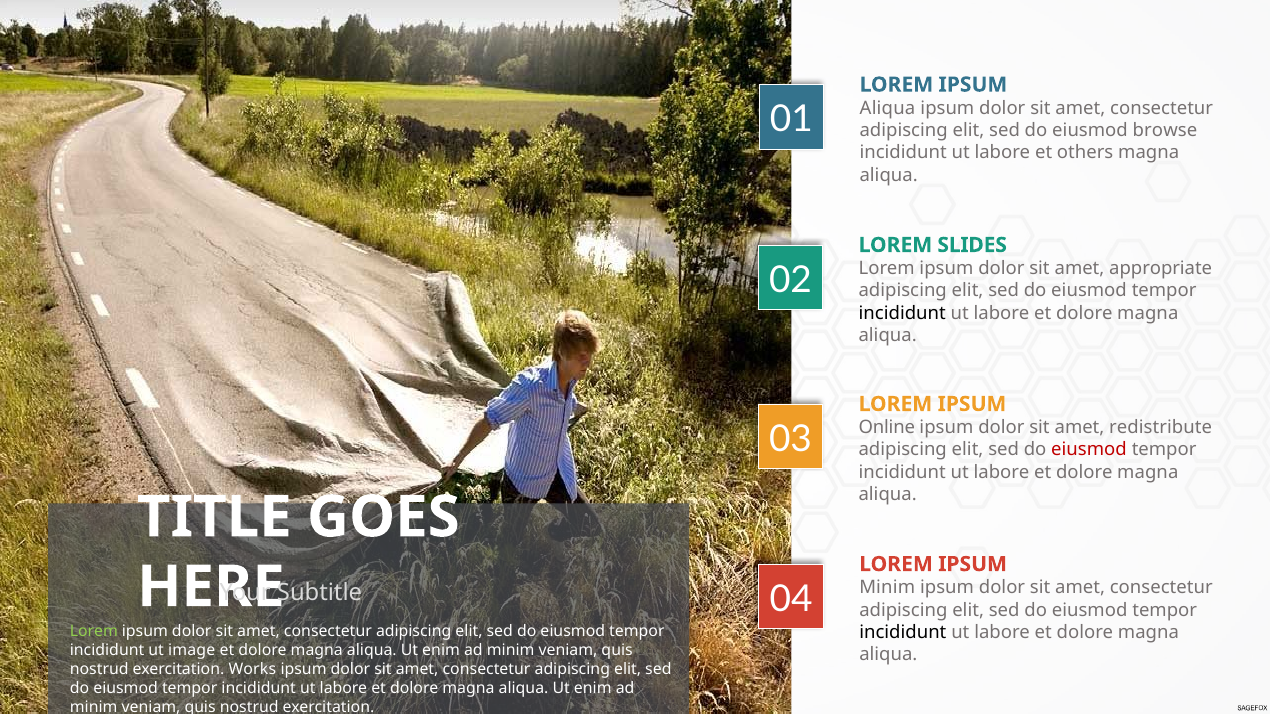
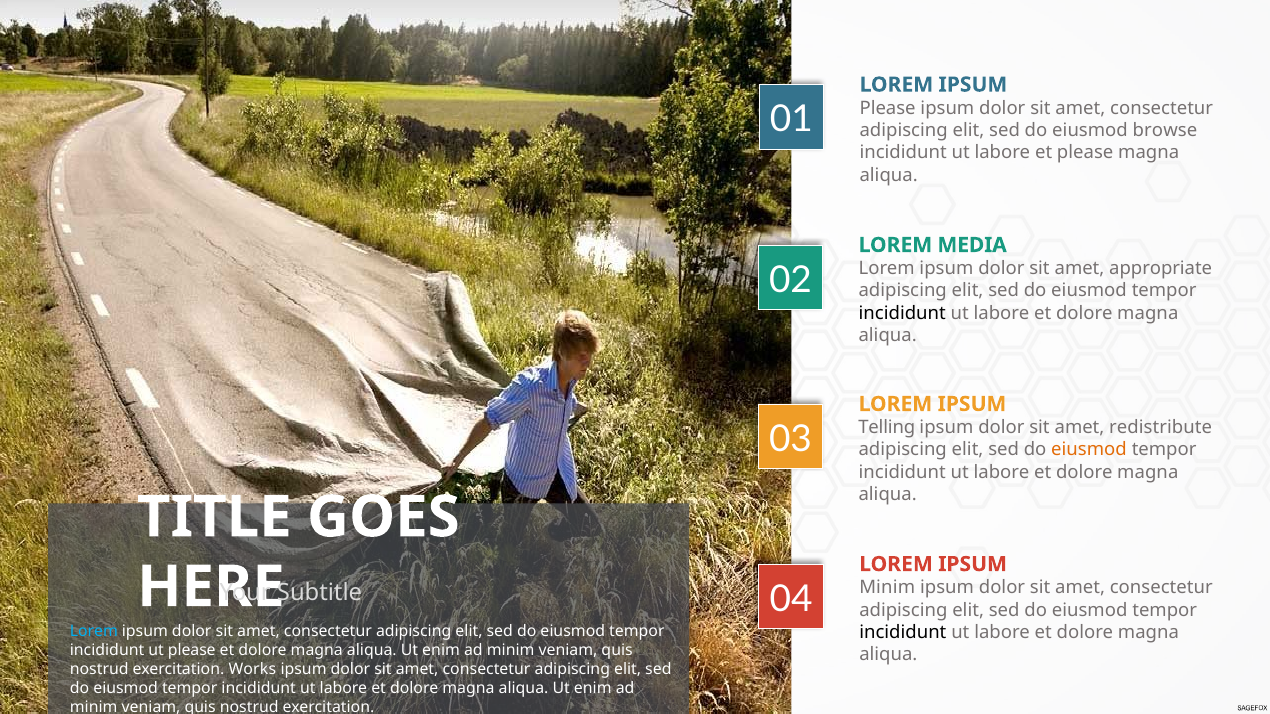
Aliqua: Aliqua -> Please (888, 108)
et others: others -> please (1085, 153)
SLIDES: SLIDES -> MEDIA (972, 245)
Online: Online -> Telling (887, 428)
eiusmod colour: red -> orange (1089, 450)
Lorem colour: light green -> light blue (94, 632)
ut image: image -> please (192, 651)
